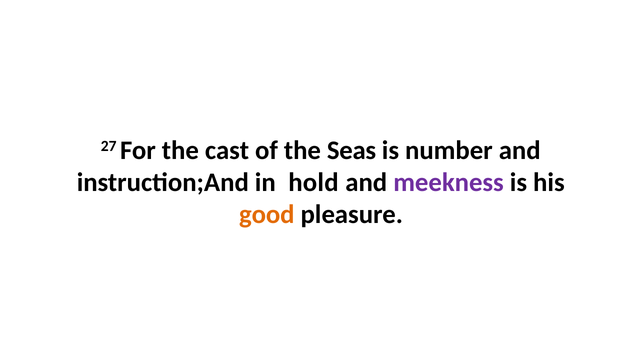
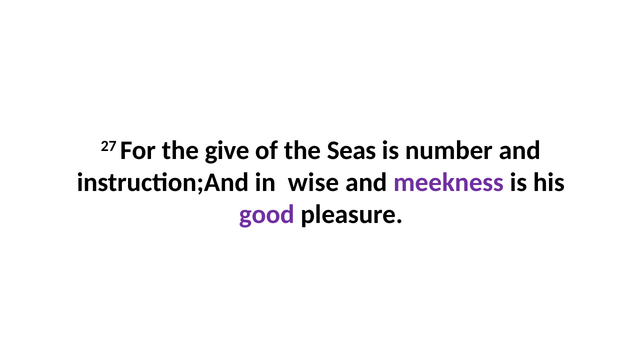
cast: cast -> give (227, 150)
hold: hold -> wise (313, 182)
good colour: orange -> purple (267, 215)
